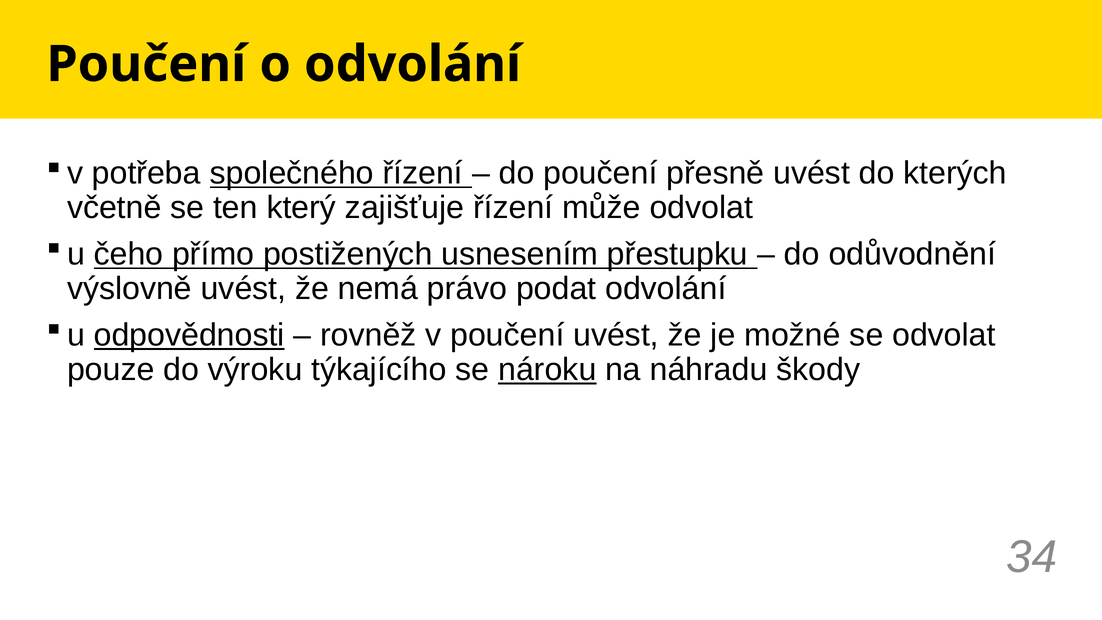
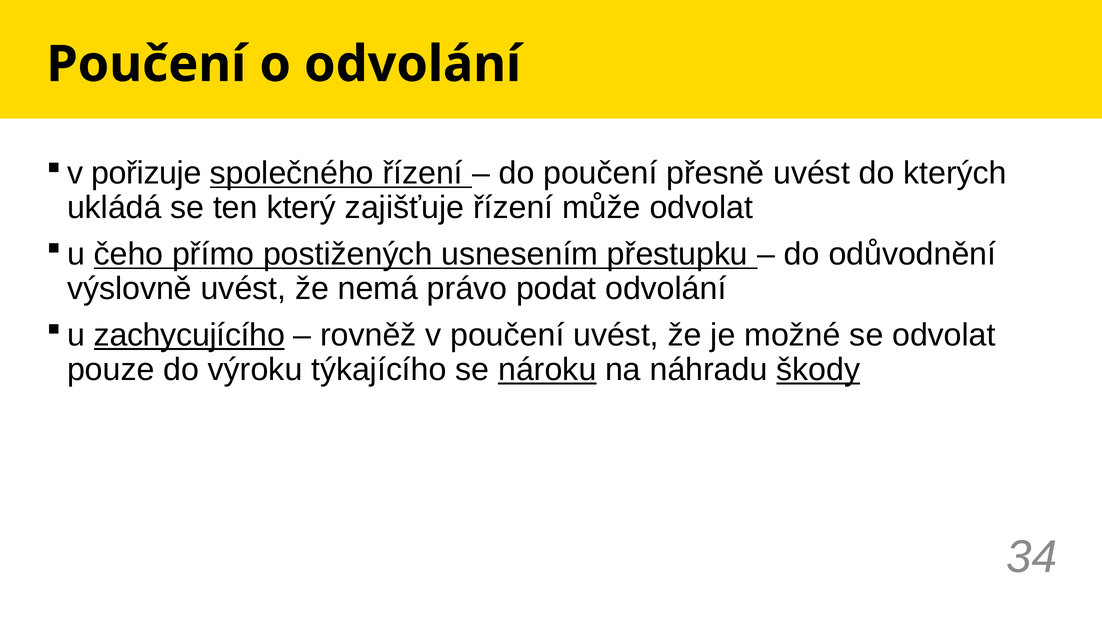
potřeba: potřeba -> pořizuje (146, 173)
včetně: včetně -> ukládá (114, 208)
odpovědnosti: odpovědnosti -> zachycujícího (189, 335)
škody underline: none -> present (818, 370)
